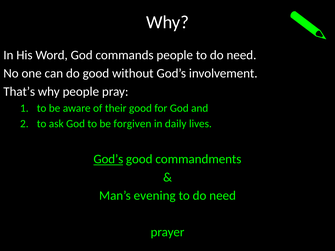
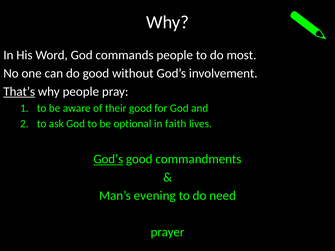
people to do need: need -> most (241, 55)
That’s underline: none -> present (19, 92)
forgiven: forgiven -> optional (132, 124)
daily: daily -> faith (176, 124)
